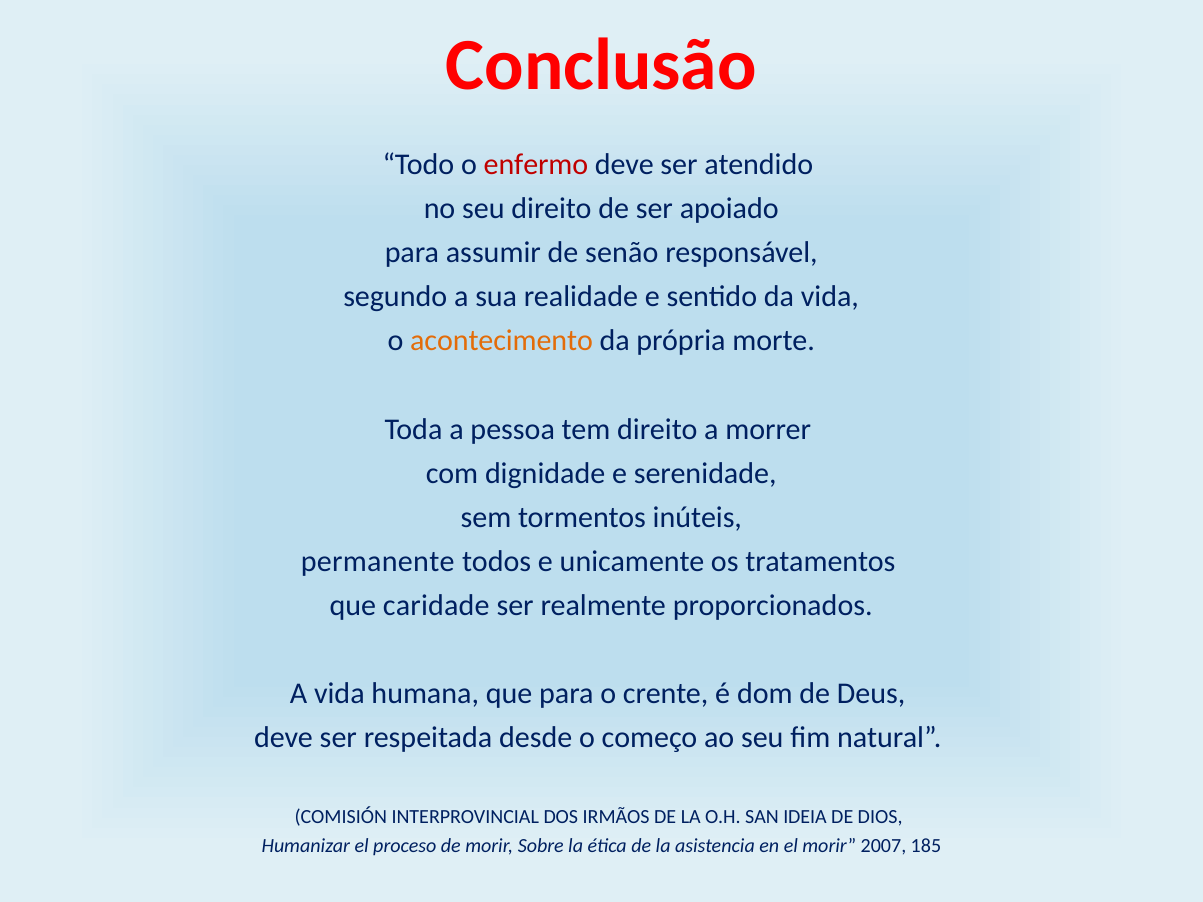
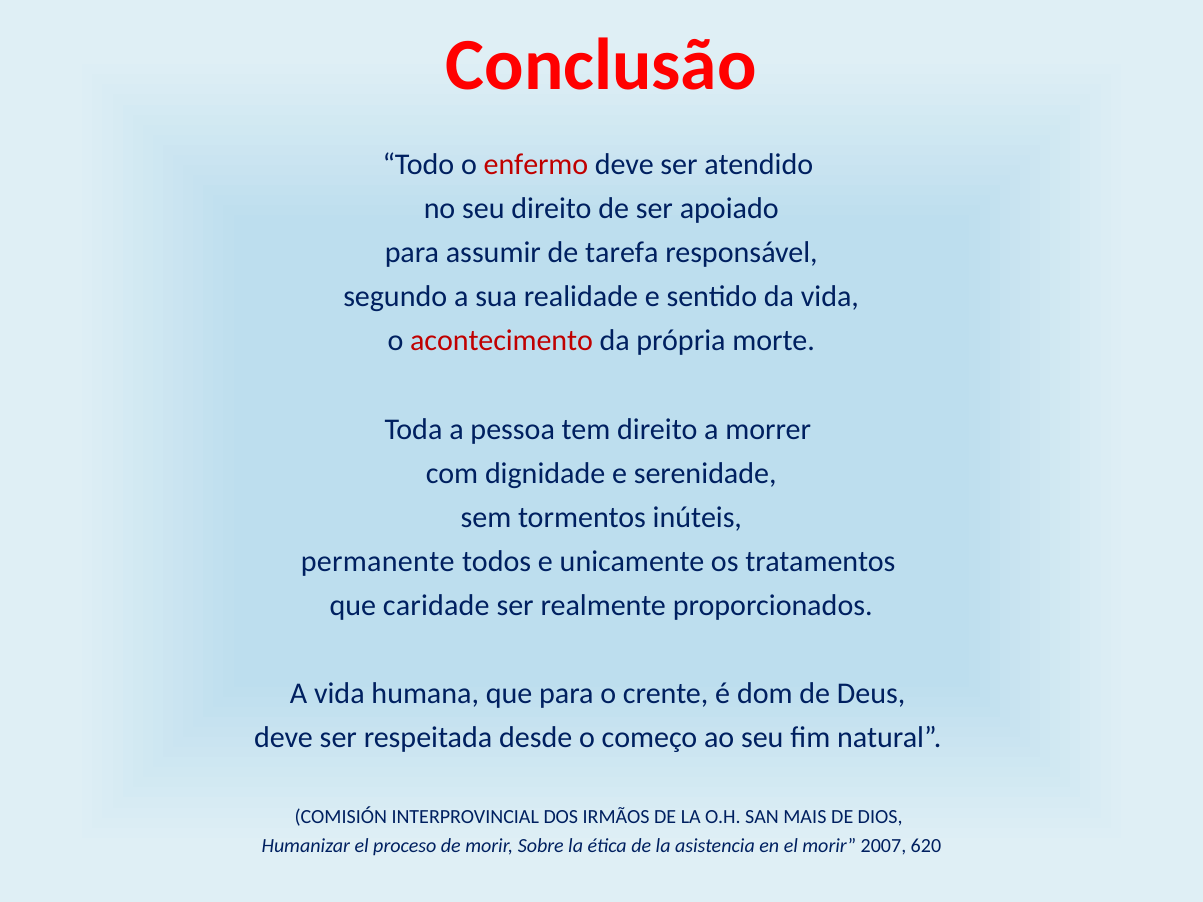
senão: senão -> tarefa (622, 253)
acontecimento colour: orange -> red (502, 341)
IDEIA: IDEIA -> MAIS (805, 817)
185: 185 -> 620 (926, 846)
